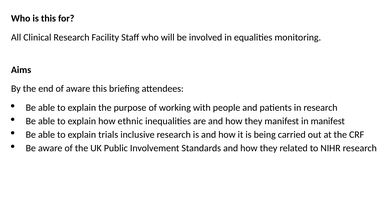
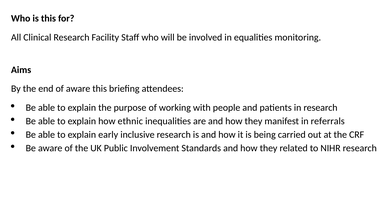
in manifest: manifest -> referrals (328, 121)
trials: trials -> early (108, 135)
